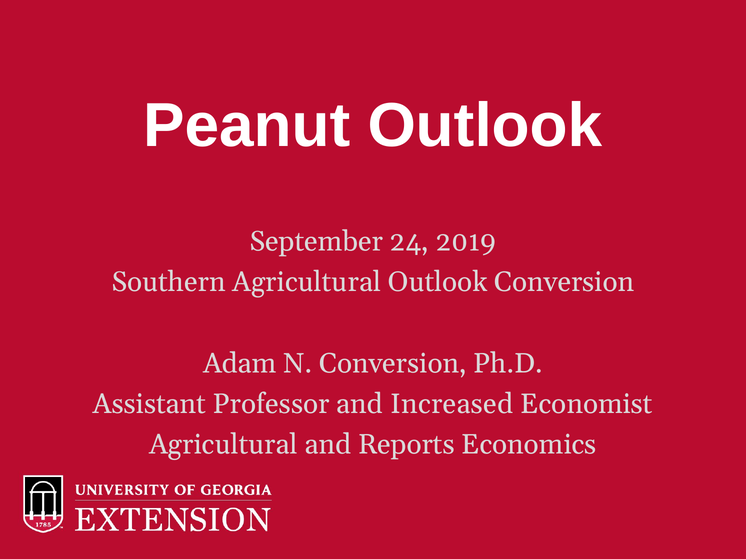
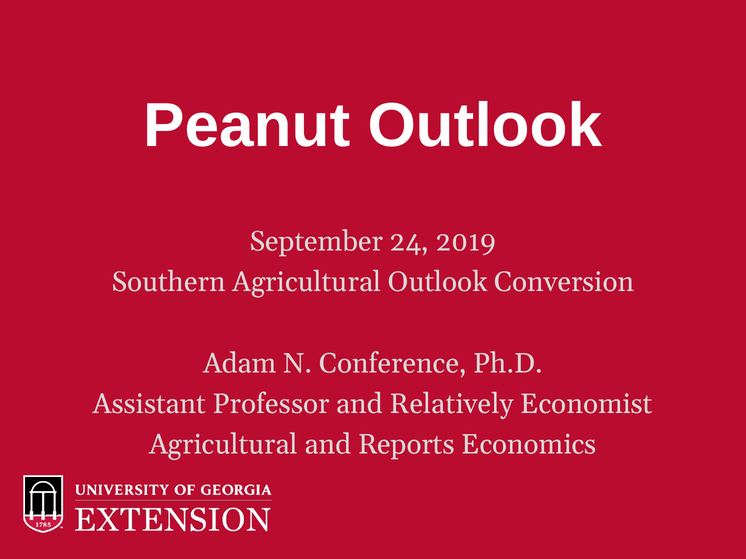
N Conversion: Conversion -> Conference (393, 364)
Increased: Increased -> Relatively (452, 404)
